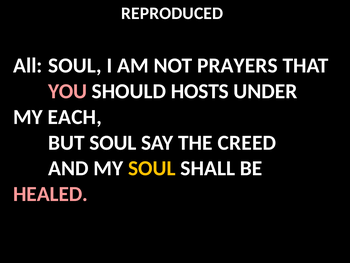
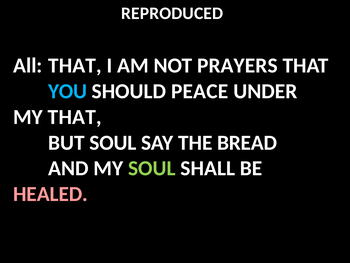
All SOUL: SOUL -> THAT (75, 65)
YOU colour: pink -> light blue (68, 91)
HOSTS: HOSTS -> PEACE (200, 91)
MY EACH: EACH -> THAT (75, 117)
CREED: CREED -> BREAD (247, 142)
SOUL colour: yellow -> light green (152, 168)
